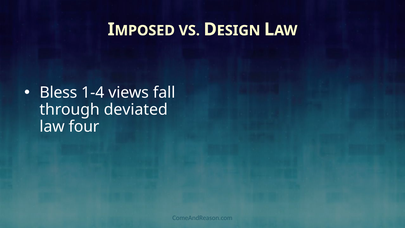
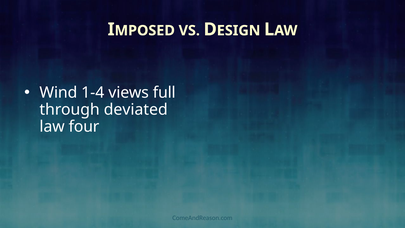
Bless: Bless -> Wind (58, 93)
fall: fall -> full (164, 93)
